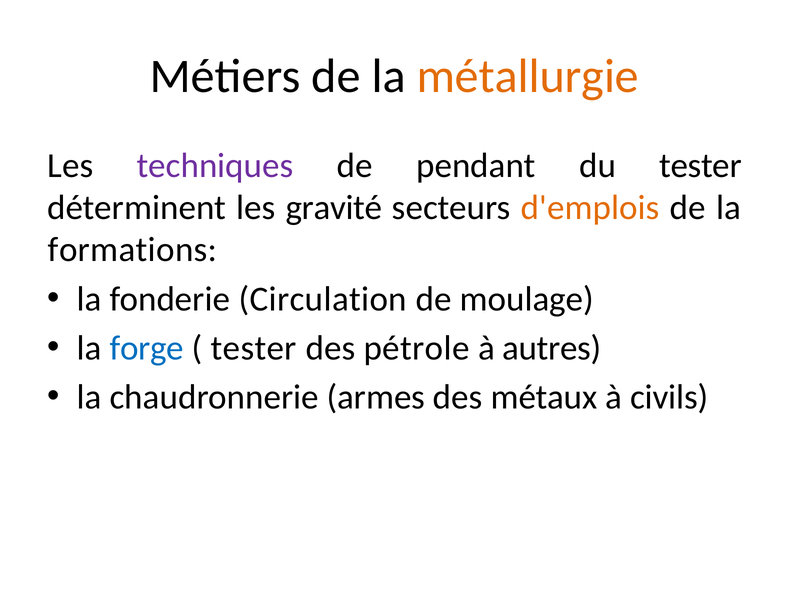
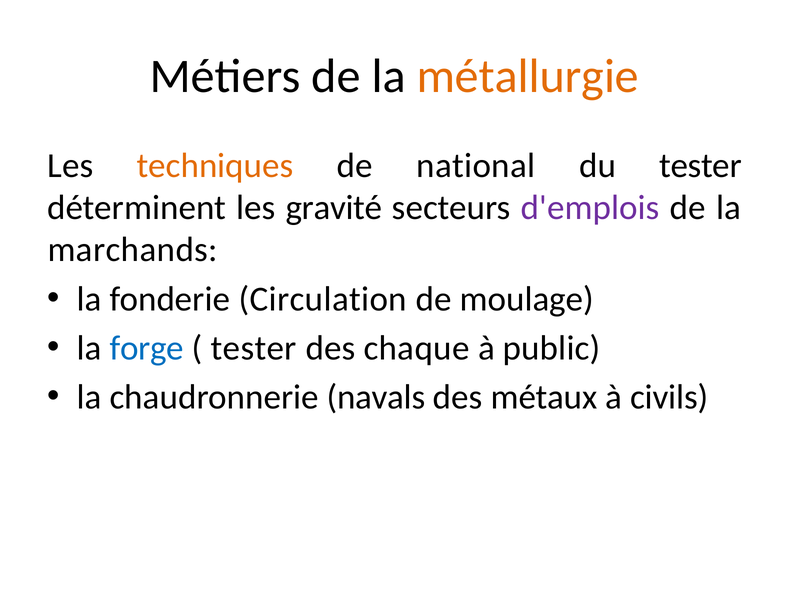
techniques colour: purple -> orange (215, 166)
pendant: pendant -> national (476, 166)
d'emplois colour: orange -> purple (590, 208)
formations: formations -> marchands (133, 250)
pétrole: pétrole -> chaque (417, 348)
autres: autres -> public (552, 348)
armes: armes -> navals (376, 397)
